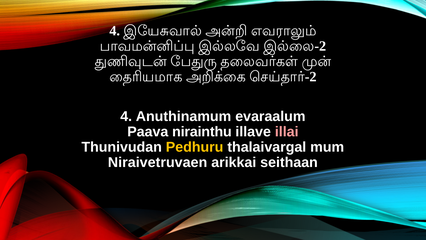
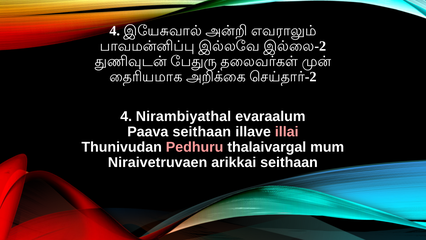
Anuthinamum: Anuthinamum -> Nirambiyathal (183, 116)
Paava nirainthu: nirainthu -> seithaan (202, 132)
Pedhuru colour: yellow -> pink (195, 147)
